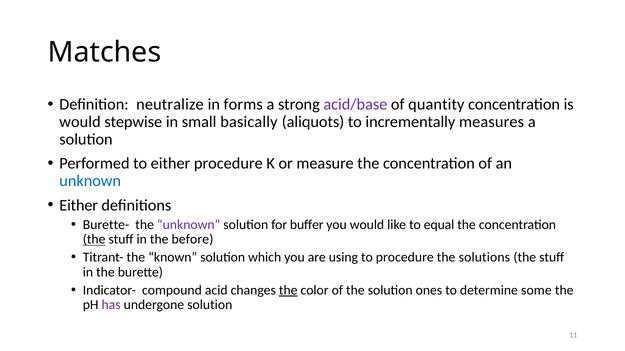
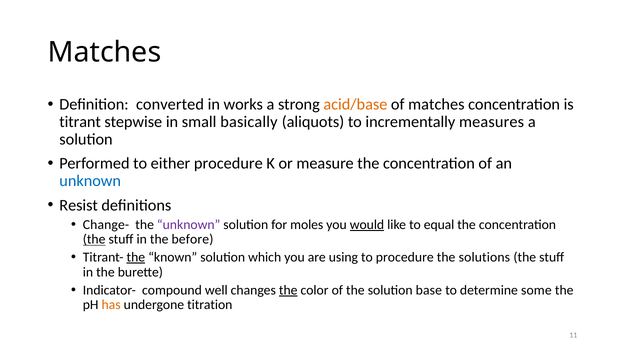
neutralize: neutralize -> converted (170, 105)
forms: forms -> works (243, 105)
acid/base colour: purple -> orange (355, 105)
of quantity: quantity -> matches (436, 105)
would: would -> titrant (80, 122)
Either: Either -> Resist (79, 205)
Burette-: Burette- -> Change- (106, 225)
buffer: buffer -> moles (307, 225)
would underline: none -> present (367, 225)
the underline: none -> present (136, 258)
acid: acid -> well (216, 290)
ones: ones -> base (429, 290)
has colour: purple -> orange (111, 305)
undergone solution: solution -> titration (210, 305)
